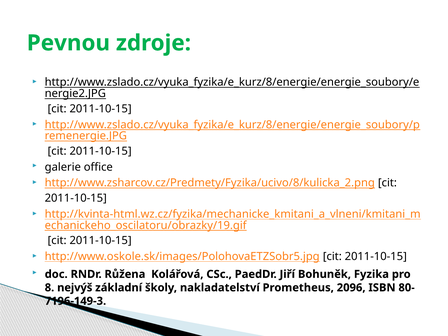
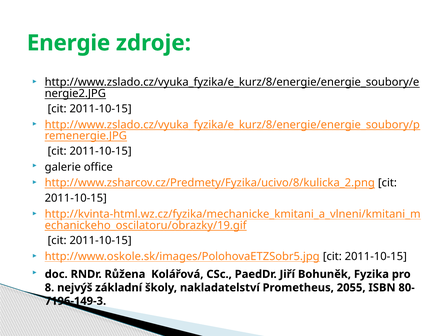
Pevnou: Pevnou -> Energie (69, 43)
2096: 2096 -> 2055 (351, 288)
